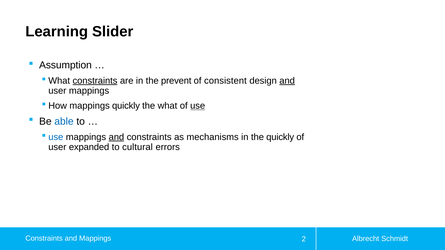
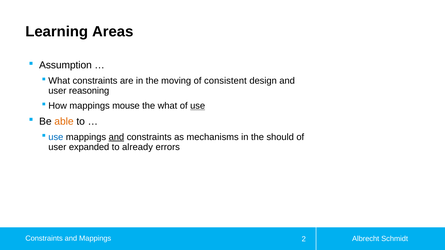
Slider: Slider -> Areas (113, 32)
constraints underline: present -> none (95, 81)
prevent: prevent -> moving (176, 81)
and underline: present -> none (287, 81)
user mappings: mappings -> reasoning (89, 91)
mappings quickly: quickly -> mouse (126, 106)
able colour: blue -> orange (64, 122)
the quickly: quickly -> should (280, 137)
cultural: cultural -> already (138, 147)
